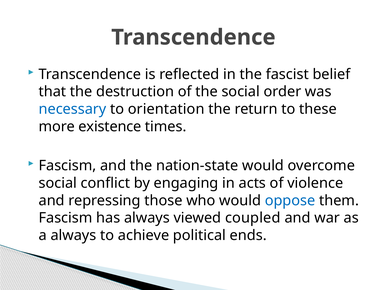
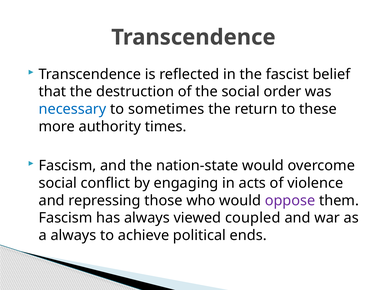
orientation: orientation -> sometimes (166, 109)
existence: existence -> authority (110, 127)
oppose colour: blue -> purple (290, 201)
